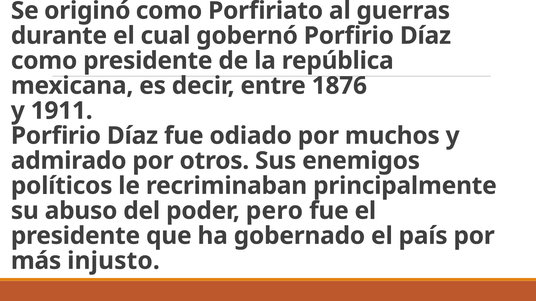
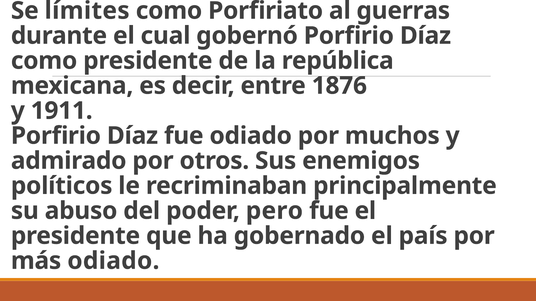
originó: originó -> límites (87, 11)
más injusto: injusto -> odiado (113, 261)
